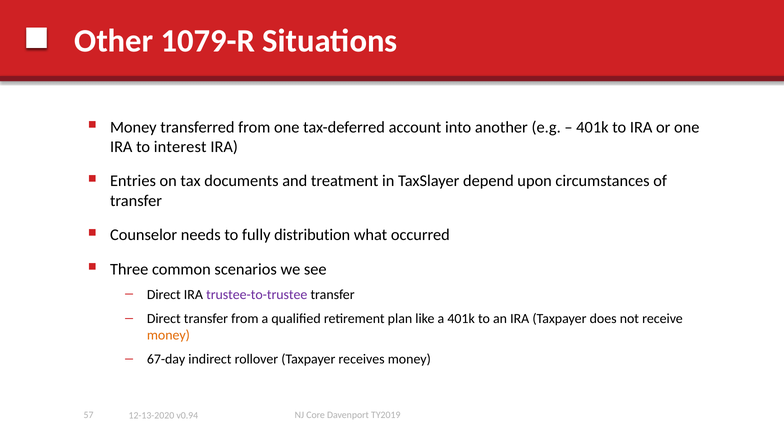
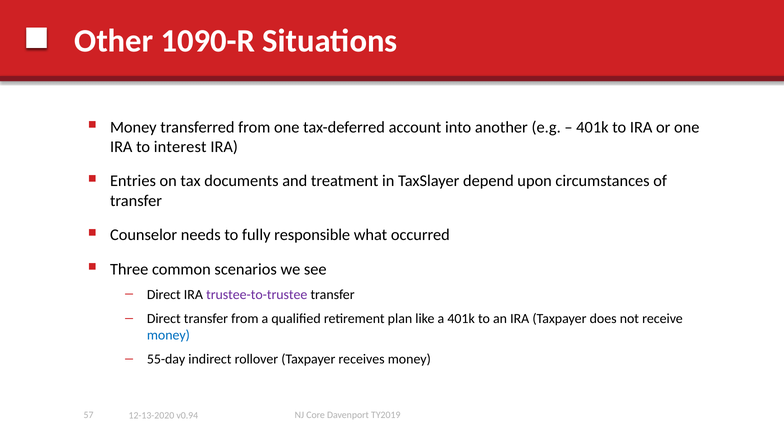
1079-R: 1079-R -> 1090-R (208, 41)
distribution: distribution -> responsible (312, 235)
money colour: orange -> blue (168, 335)
67-day: 67-day -> 55-day (166, 359)
